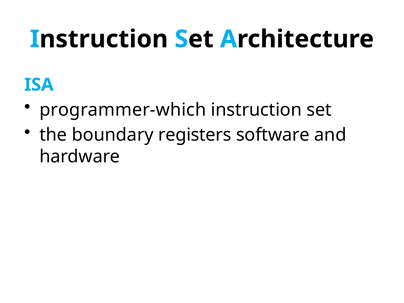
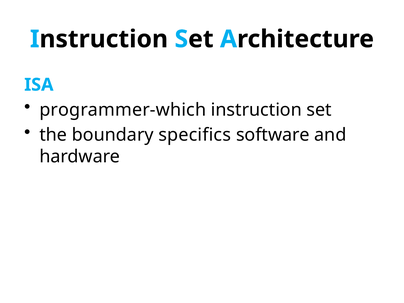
registers: registers -> specifics (195, 135)
